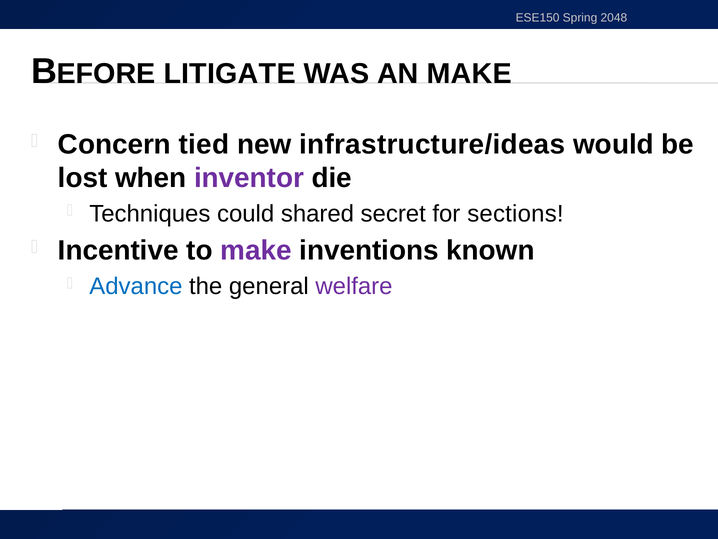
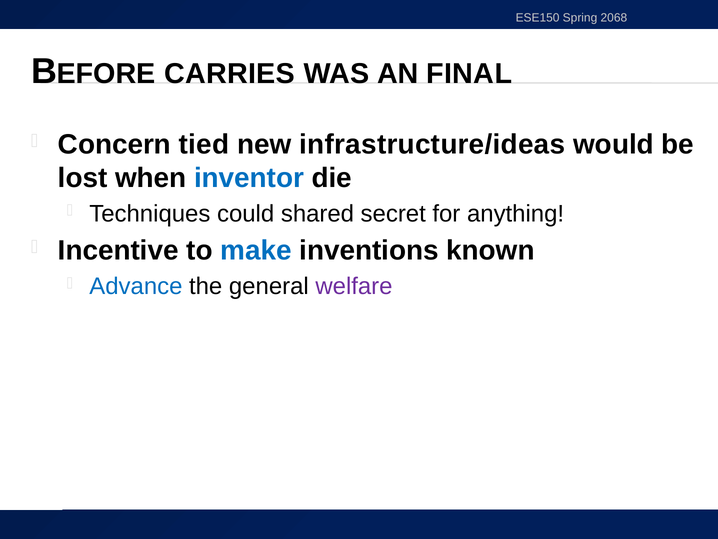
2048: 2048 -> 2068 (614, 18)
LITIGATE: LITIGATE -> CARRIES (230, 74)
AN MAKE: MAKE -> FINAL (469, 74)
inventor colour: purple -> blue (249, 178)
sections: sections -> anything (516, 213)
make colour: purple -> blue (256, 250)
